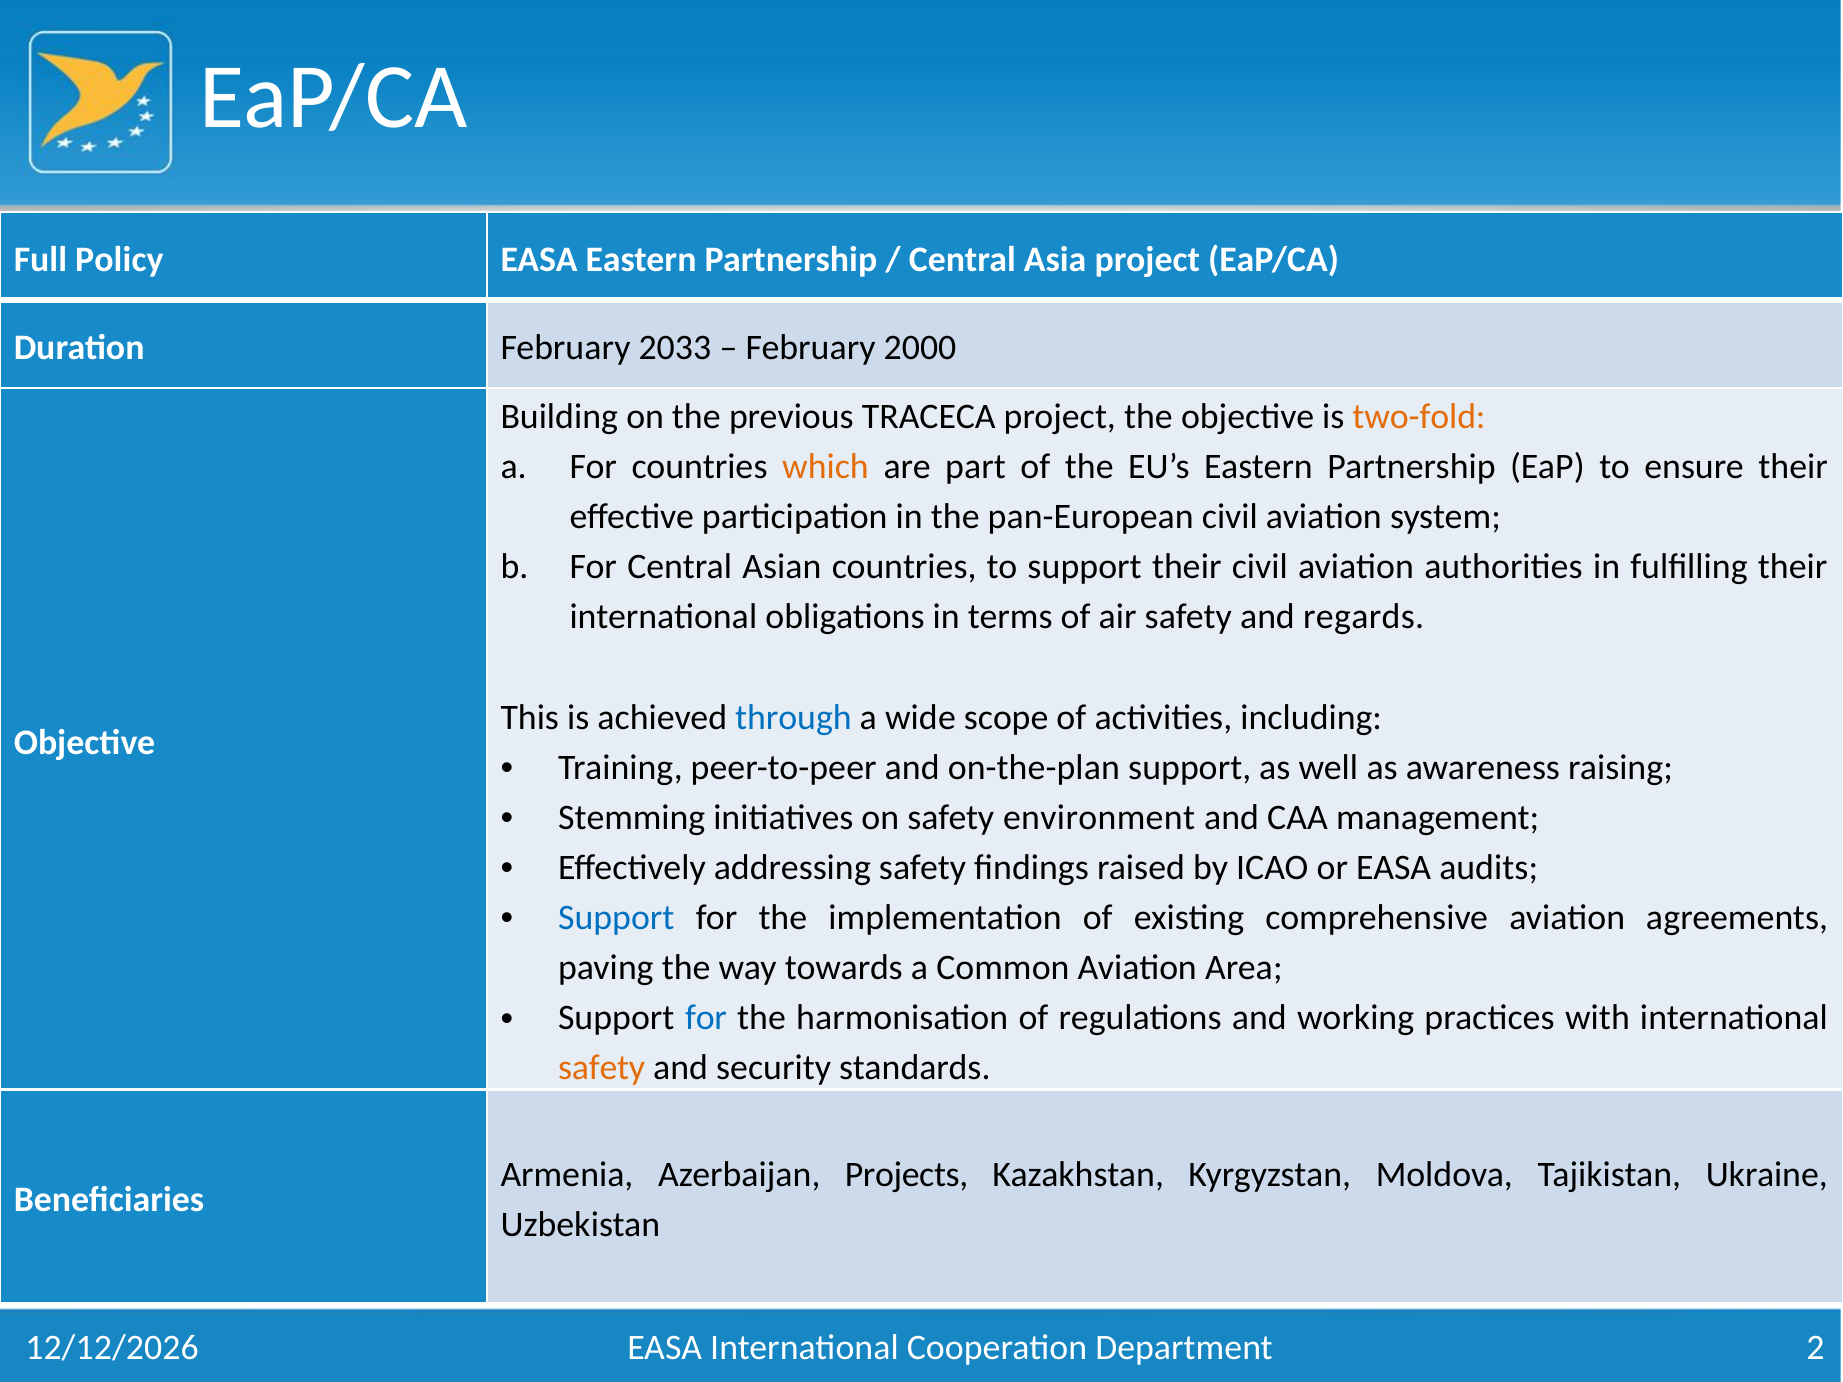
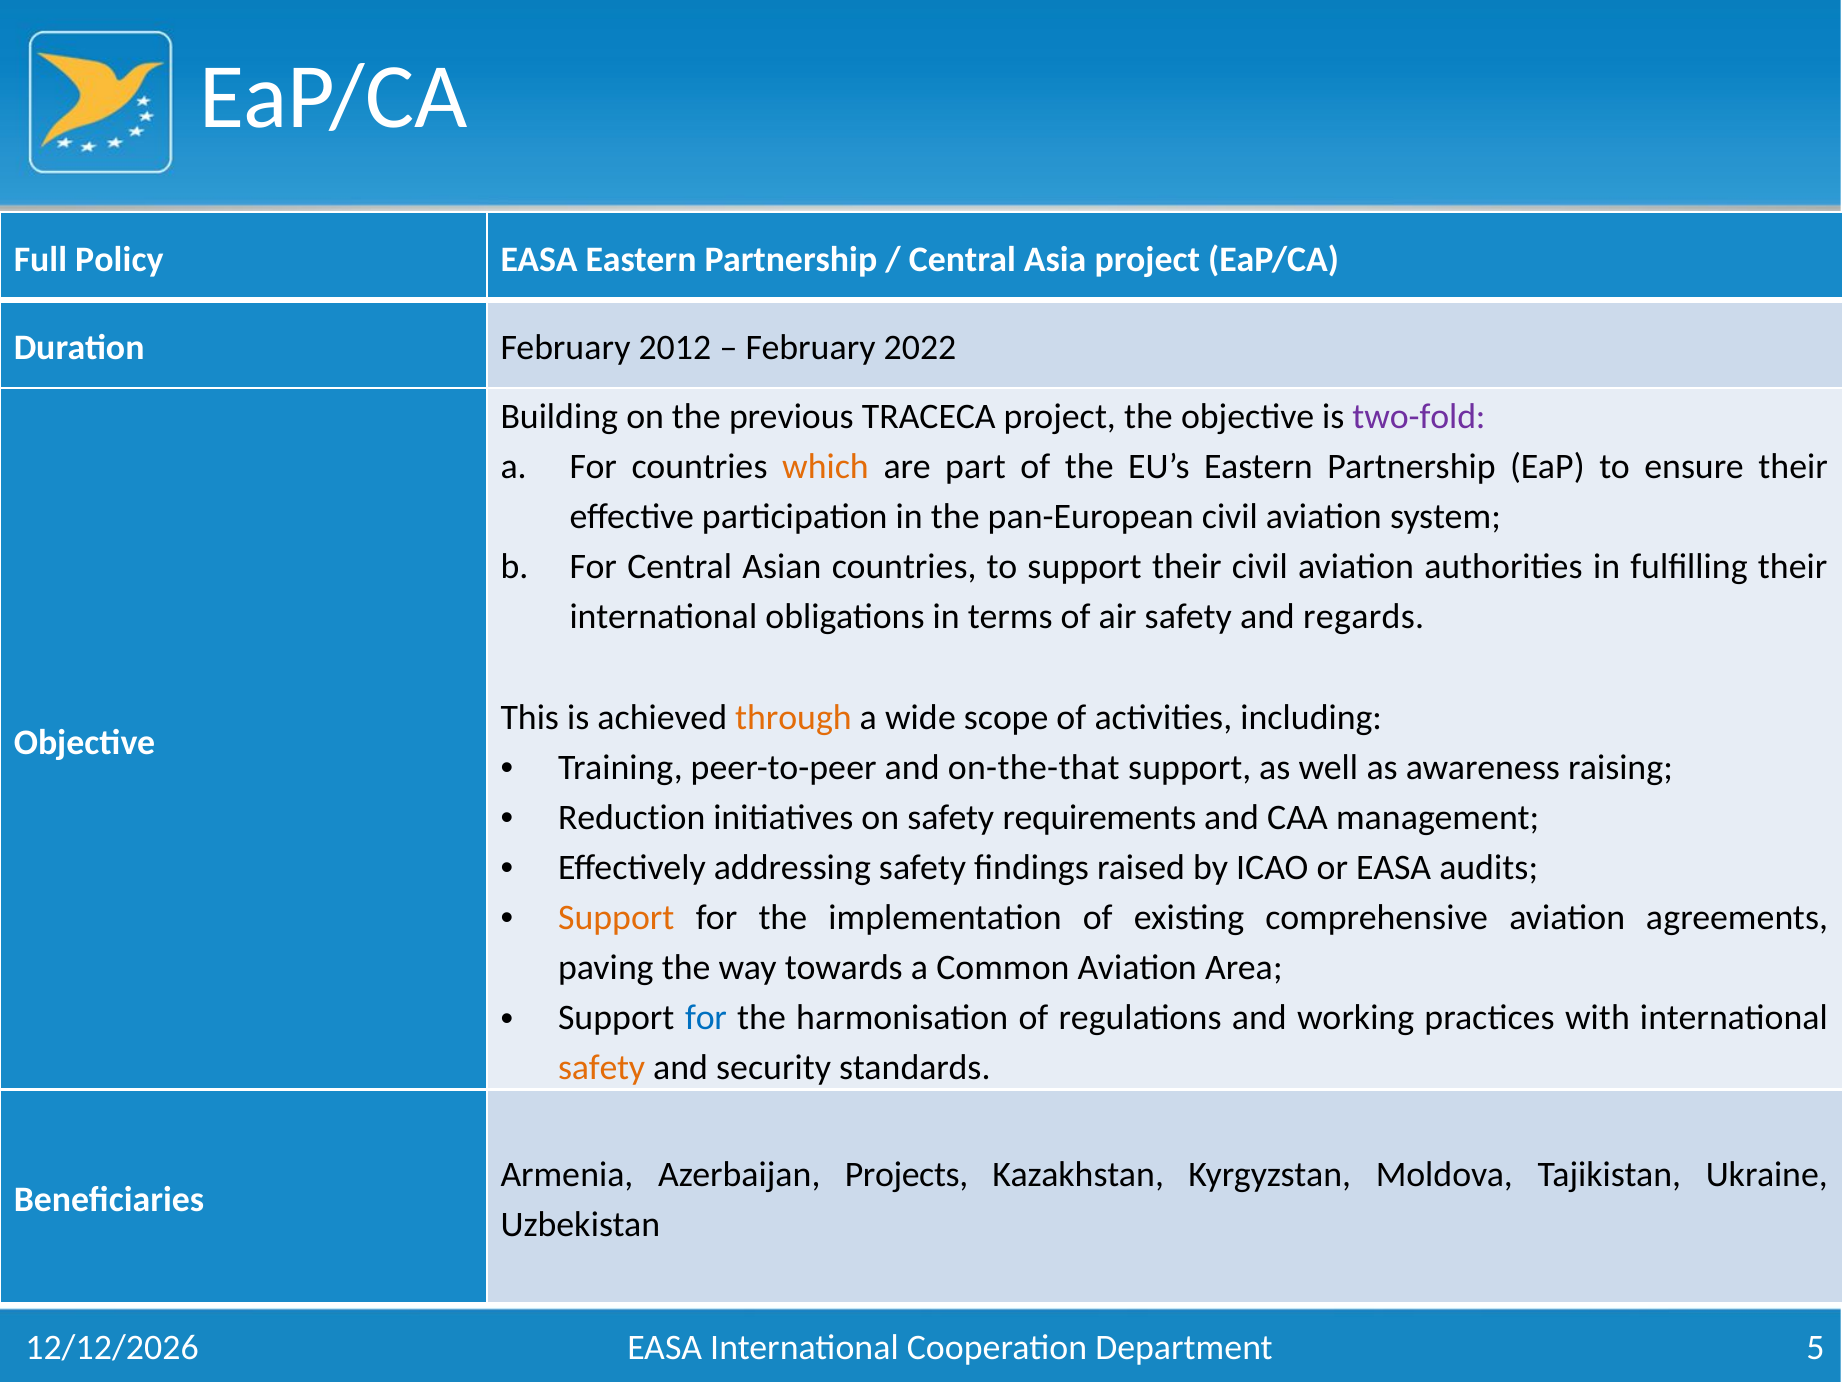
2033: 2033 -> 2012 (675, 348)
2000: 2000 -> 2022 (920, 348)
two-fold colour: orange -> purple (1419, 417)
through colour: blue -> orange (793, 717)
on-the-plan: on-the-plan -> on-the-that (1034, 768)
Stemming: Stemming -> Reduction (632, 818)
environment: environment -> requirements (1099, 818)
Support colour: blue -> orange (616, 918)
2: 2 -> 5 (1815, 1348)
